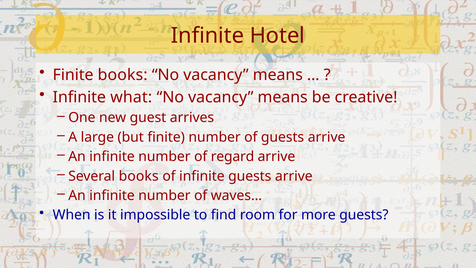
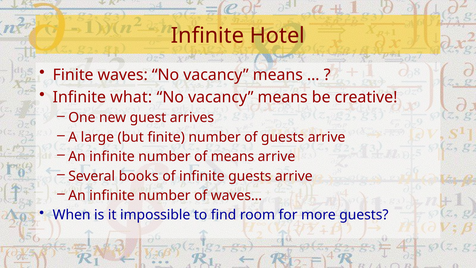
Finite books: books -> waves (123, 75)
of regard: regard -> means (232, 157)
